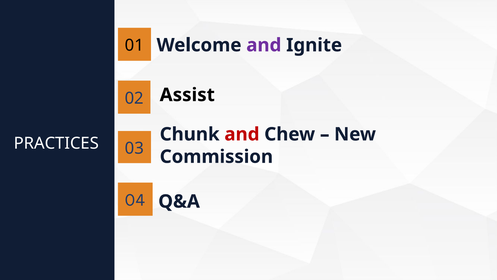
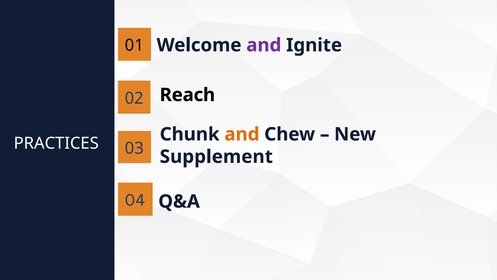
Assist: Assist -> Reach (187, 95)
and colour: red -> orange (242, 134)
Commission: Commission -> Supplement (216, 156)
